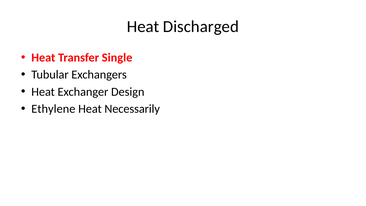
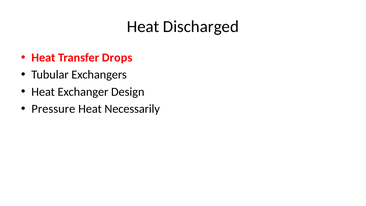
Single: Single -> Drops (117, 58)
Ethylene: Ethylene -> Pressure (53, 109)
